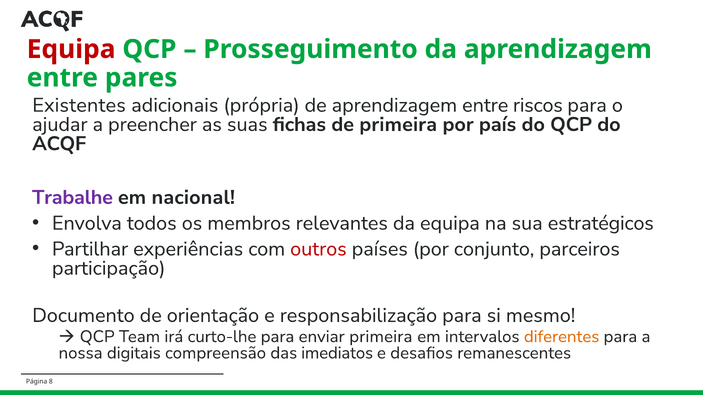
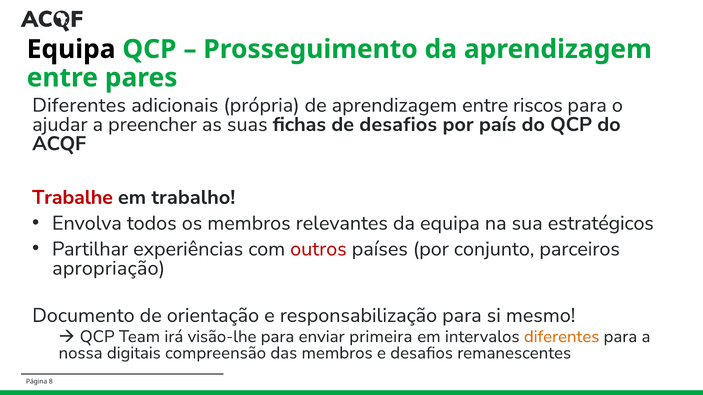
Equipa colour: red -> black (71, 49)
Existentes: Existentes -> Diferentes (79, 105)
de primeira: primeira -> desafios (398, 125)
Trabalhe colour: purple -> red (73, 198)
nacional: nacional -> trabalho (193, 198)
participação: participação -> apropriação (109, 268)
curto-lhe: curto-lhe -> visão-lhe (222, 337)
das imediatos: imediatos -> membros (337, 353)
